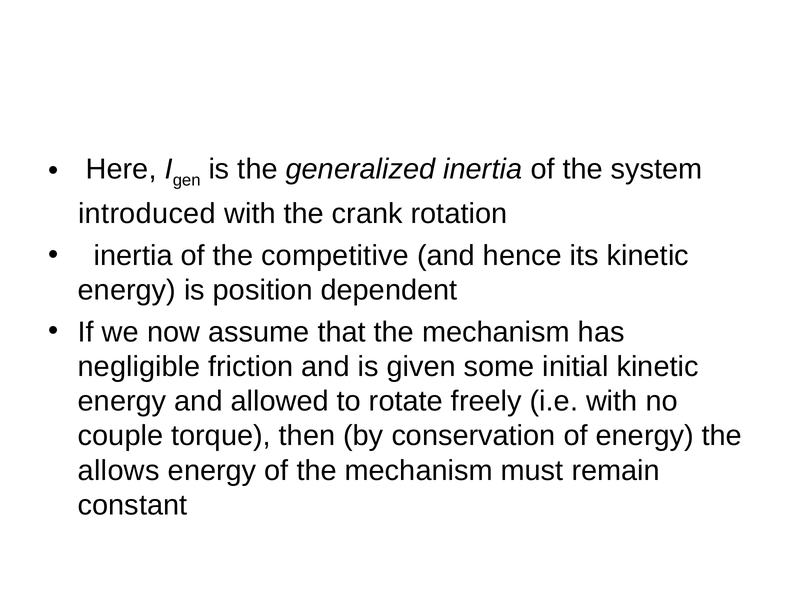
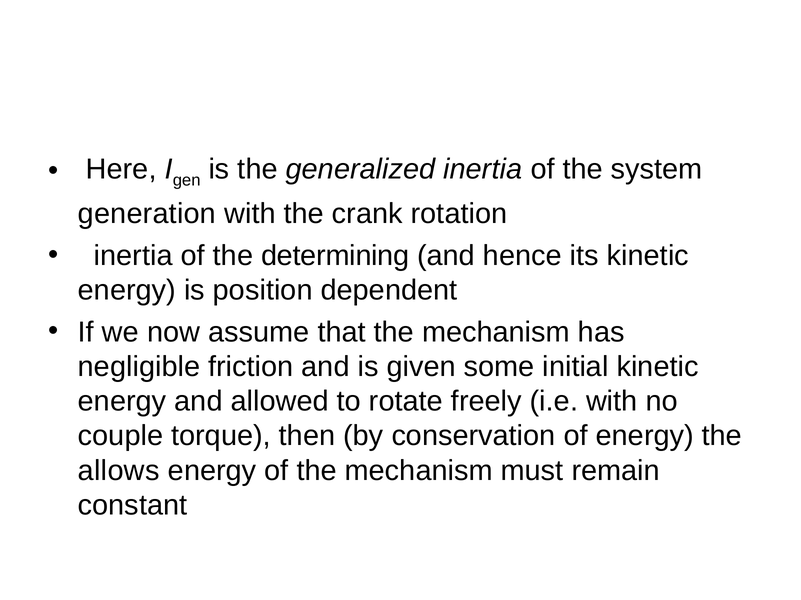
introduced: introduced -> generation (147, 214)
competitive: competitive -> determining (335, 256)
